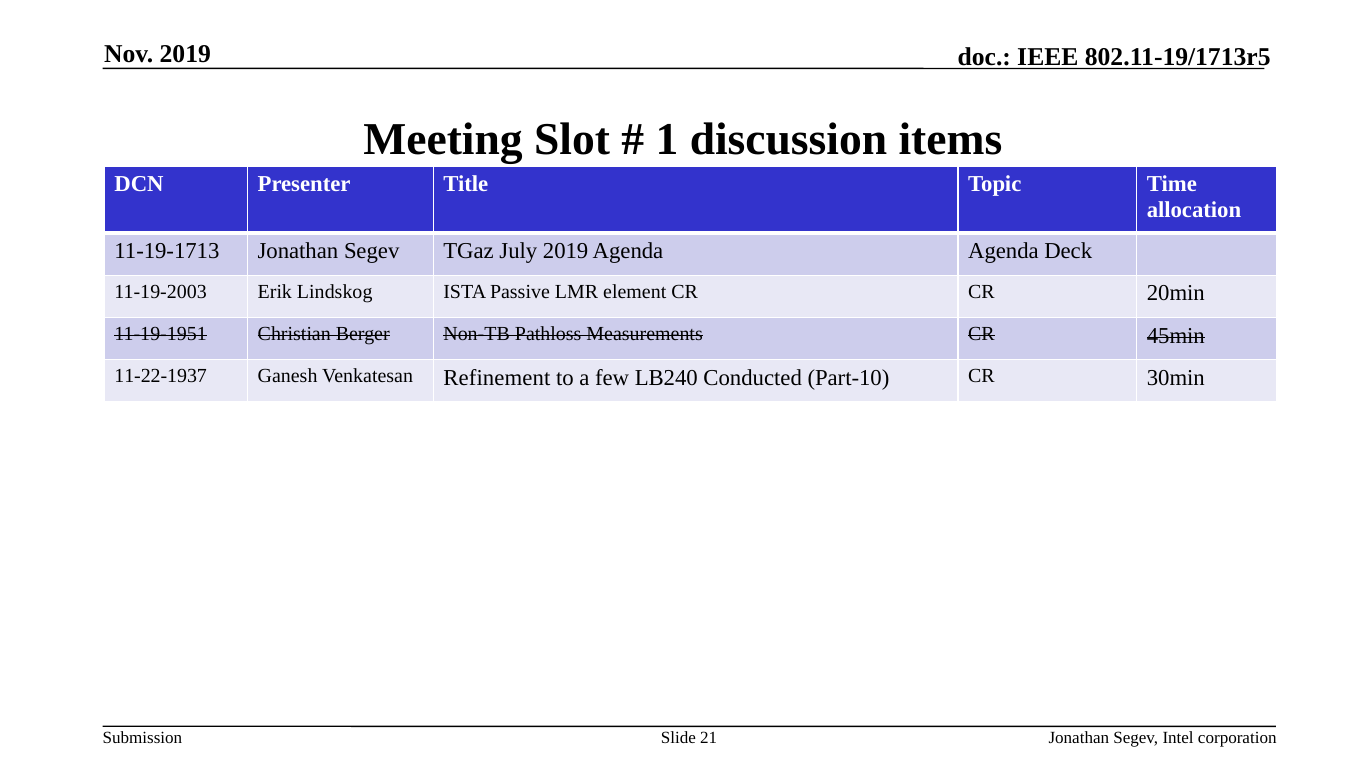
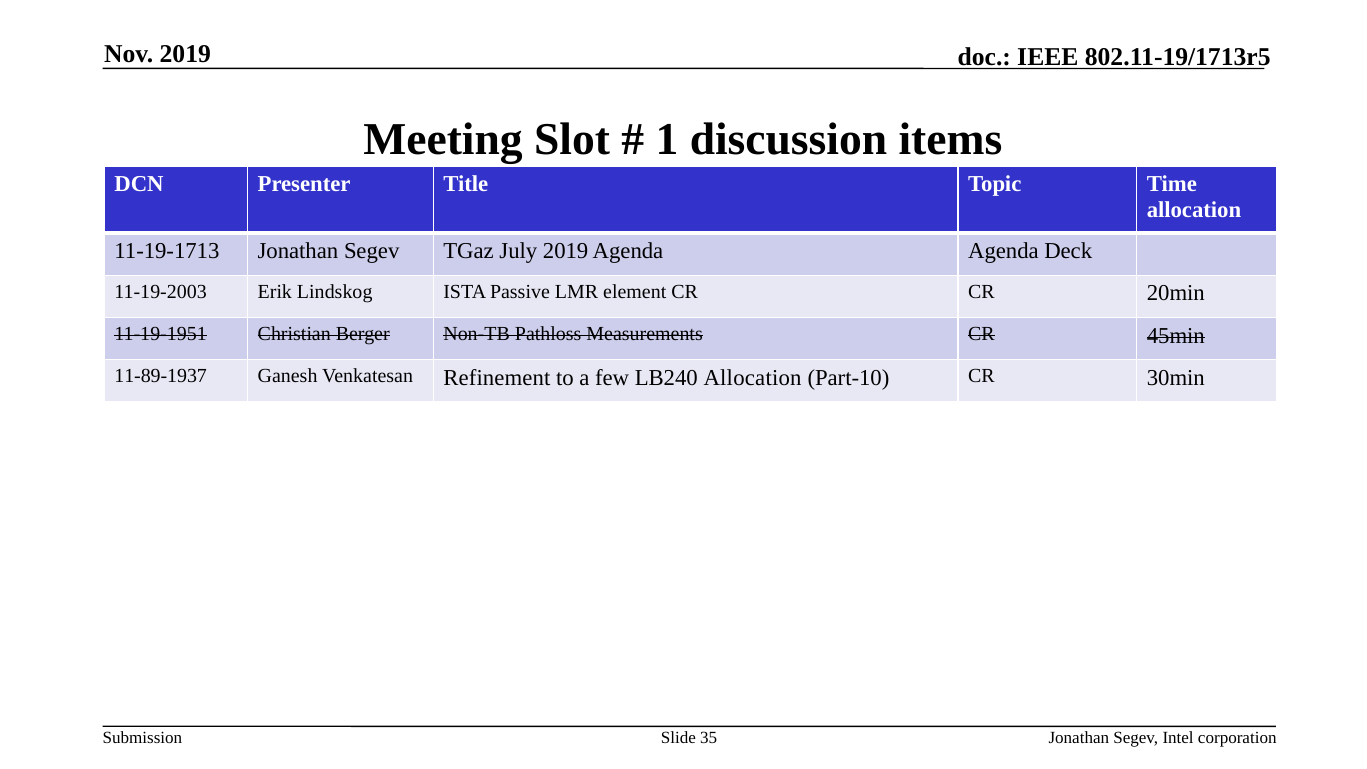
11-22-1937: 11-22-1937 -> 11-89-1937 (161, 376)
LB240 Conducted: Conducted -> Allocation (753, 378)
21: 21 -> 35 (709, 737)
